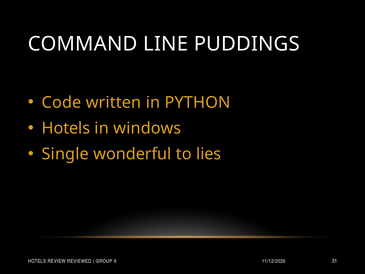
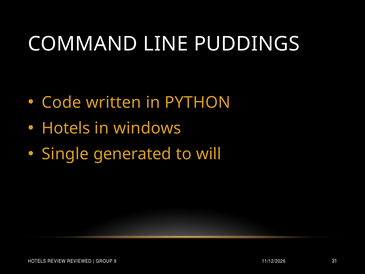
wonderful: wonderful -> generated (132, 154)
lies: lies -> will (209, 154)
